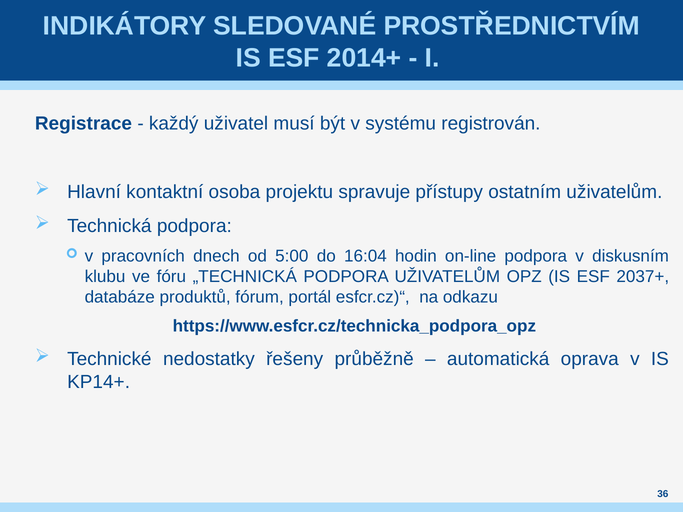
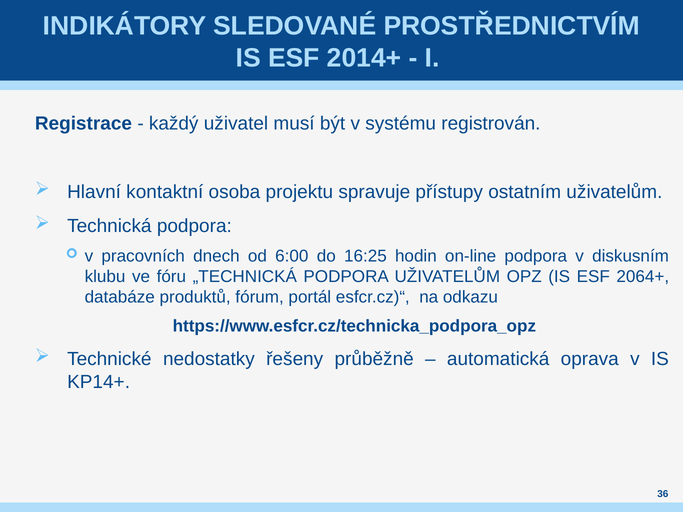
5:00: 5:00 -> 6:00 (292, 256)
16:04: 16:04 -> 16:25 (365, 256)
2037+: 2037+ -> 2064+ (643, 277)
